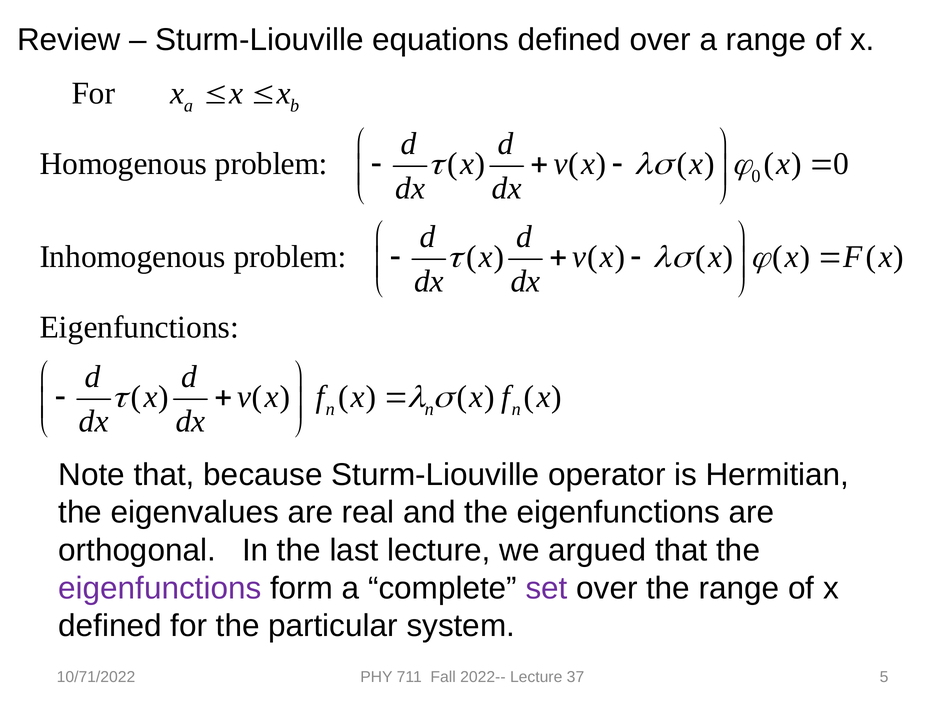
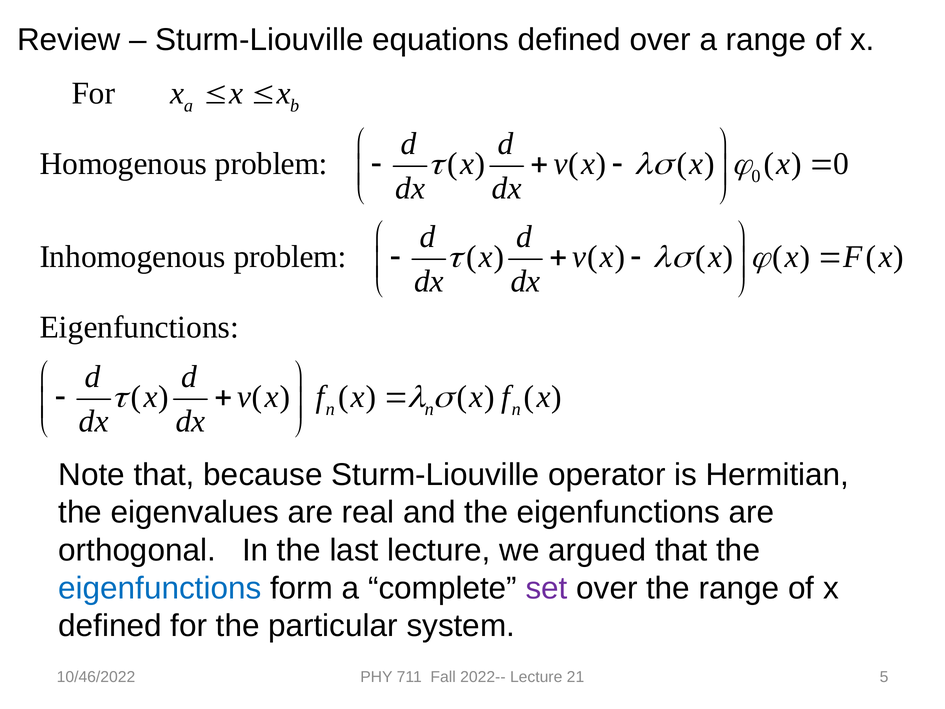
eigenfunctions colour: purple -> blue (160, 588)
10/71/2022: 10/71/2022 -> 10/46/2022 (96, 677)
37: 37 -> 21 (575, 677)
